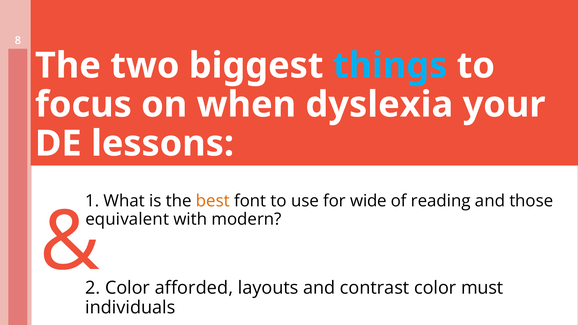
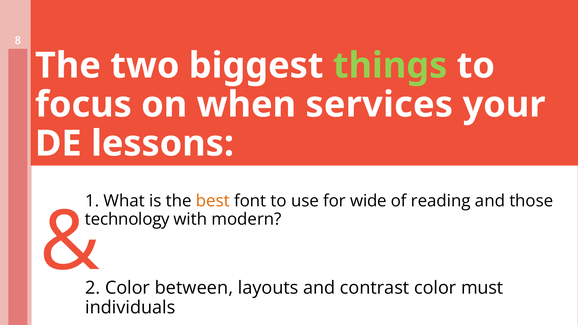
things colour: light blue -> light green (390, 66)
dyslexia: dyslexia -> services (379, 105)
equivalent: equivalent -> technology (127, 219)
afforded: afforded -> between (194, 288)
